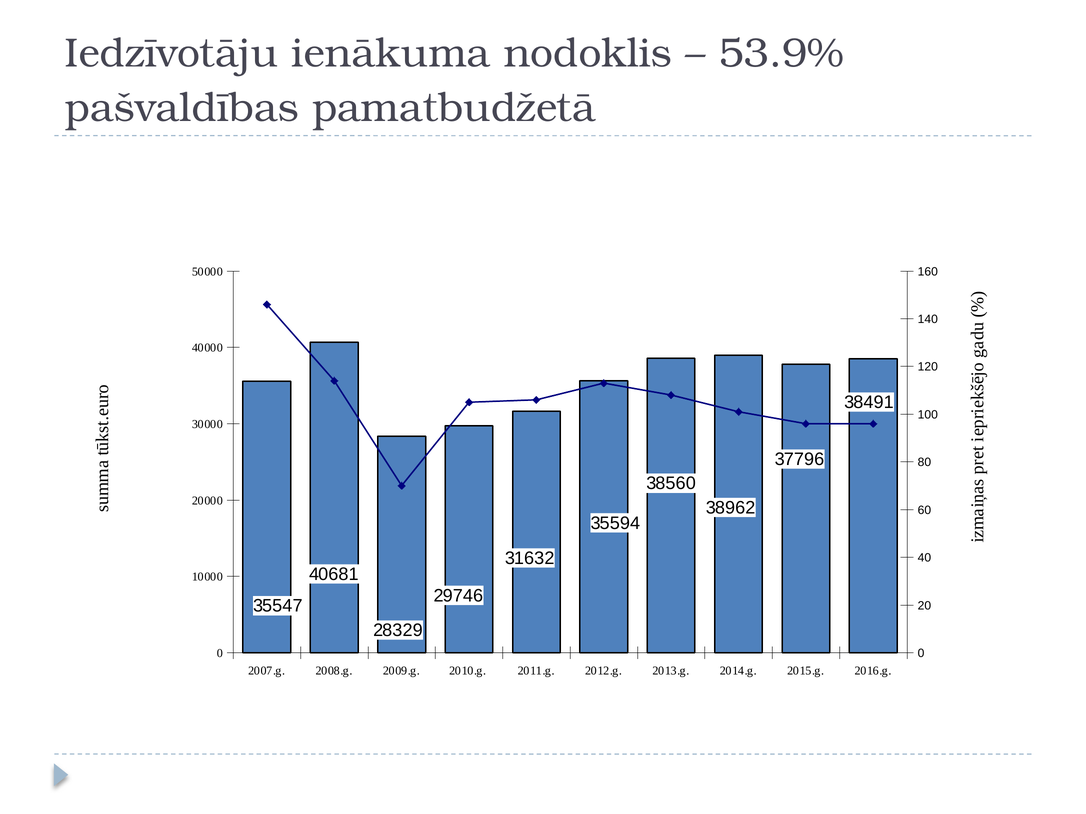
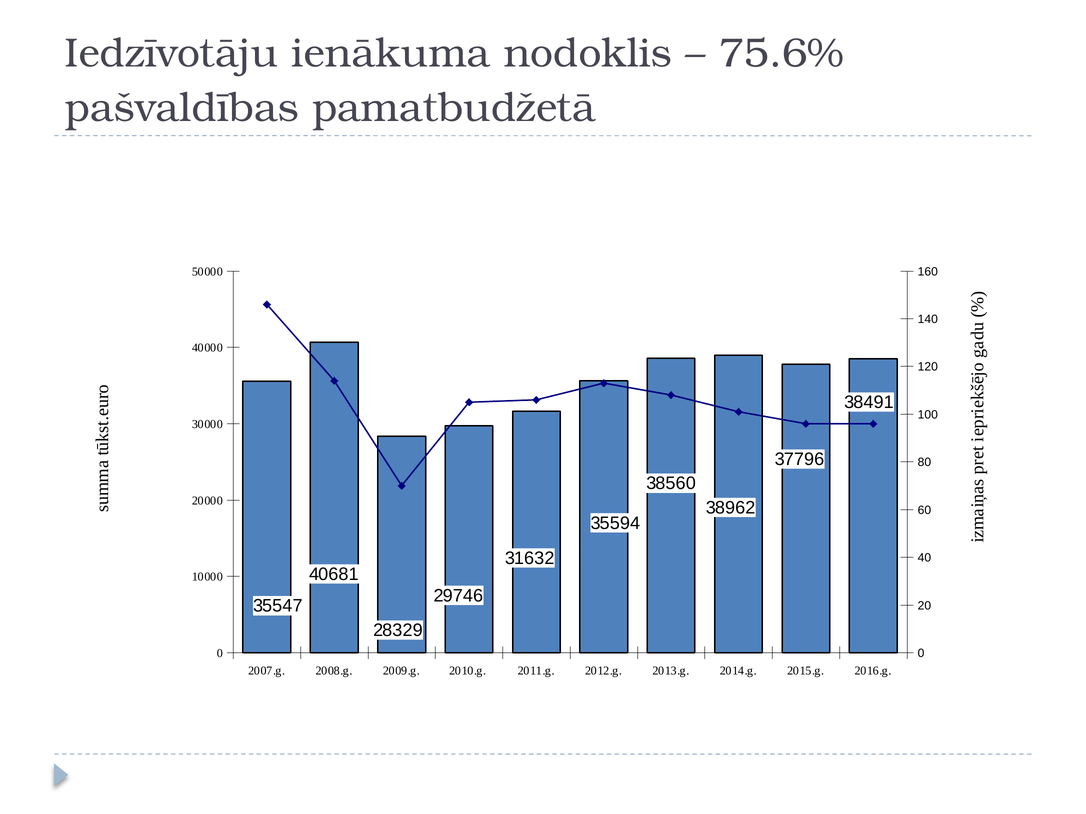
53.9%: 53.9% -> 75.6% (781, 54)
